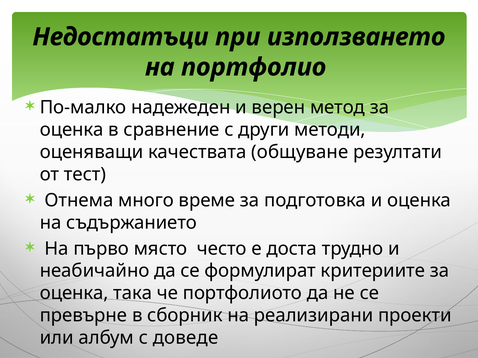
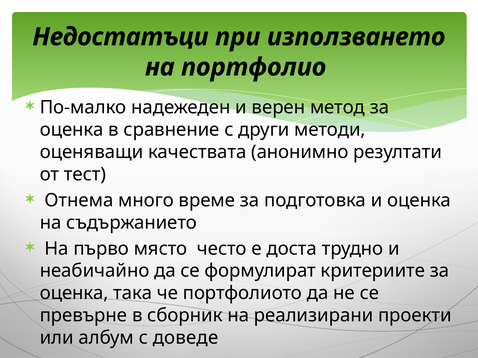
общуване: общуване -> анонимно (300, 152)
